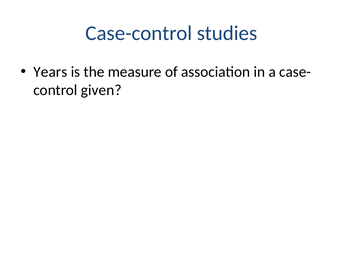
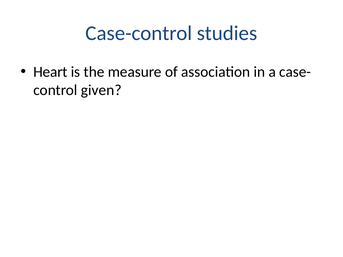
Years: Years -> Heart (50, 72)
